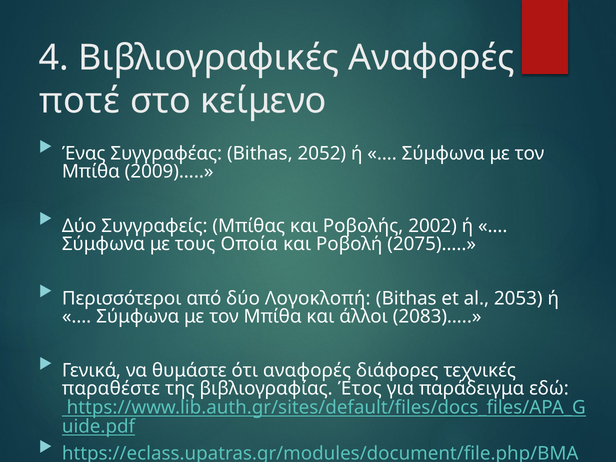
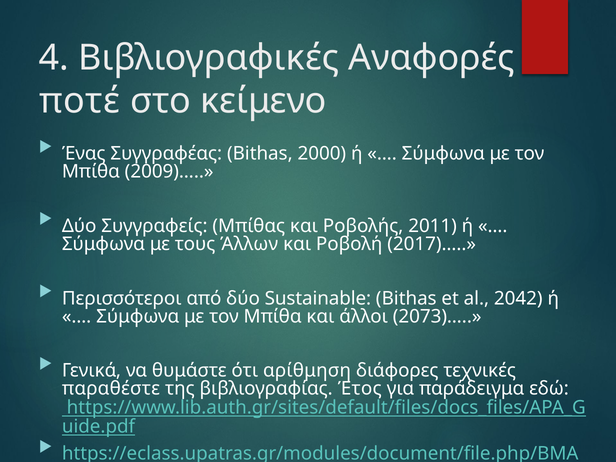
2052: 2052 -> 2000 (322, 154)
2002: 2002 -> 2011 (433, 226)
Οποία: Οποία -> Άλλων (249, 244)
2075)…: 2075)… -> 2017)… (432, 244)
Λογοκλοπή: Λογοκλοπή -> Sustainable (318, 298)
2053: 2053 -> 2042 (518, 298)
2083)…: 2083)… -> 2073)… (437, 316)
ότι αναφορές: αναφορές -> αρίθμηση (307, 371)
